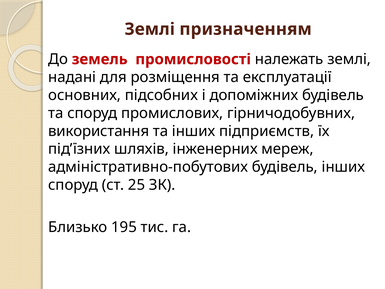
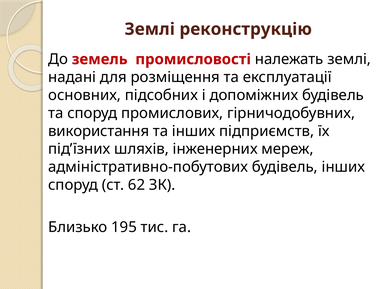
призначенням: призначенням -> реконструкцію (246, 29)
25: 25 -> 62 (137, 185)
